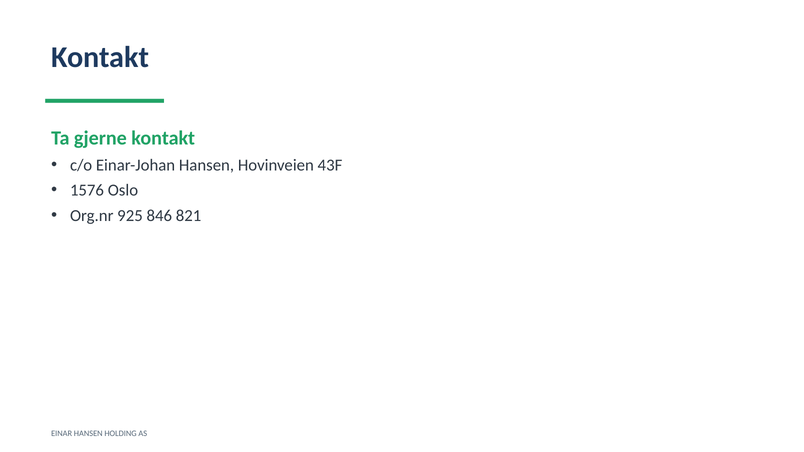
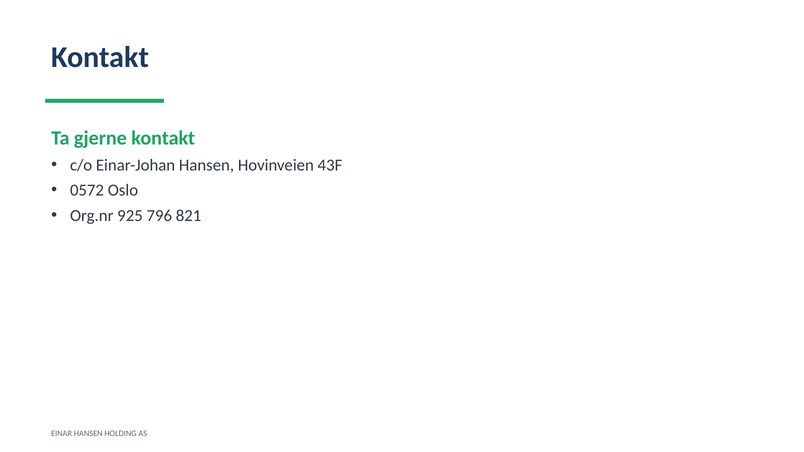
1576: 1576 -> 0572 (87, 190)
846: 846 -> 796 (159, 216)
